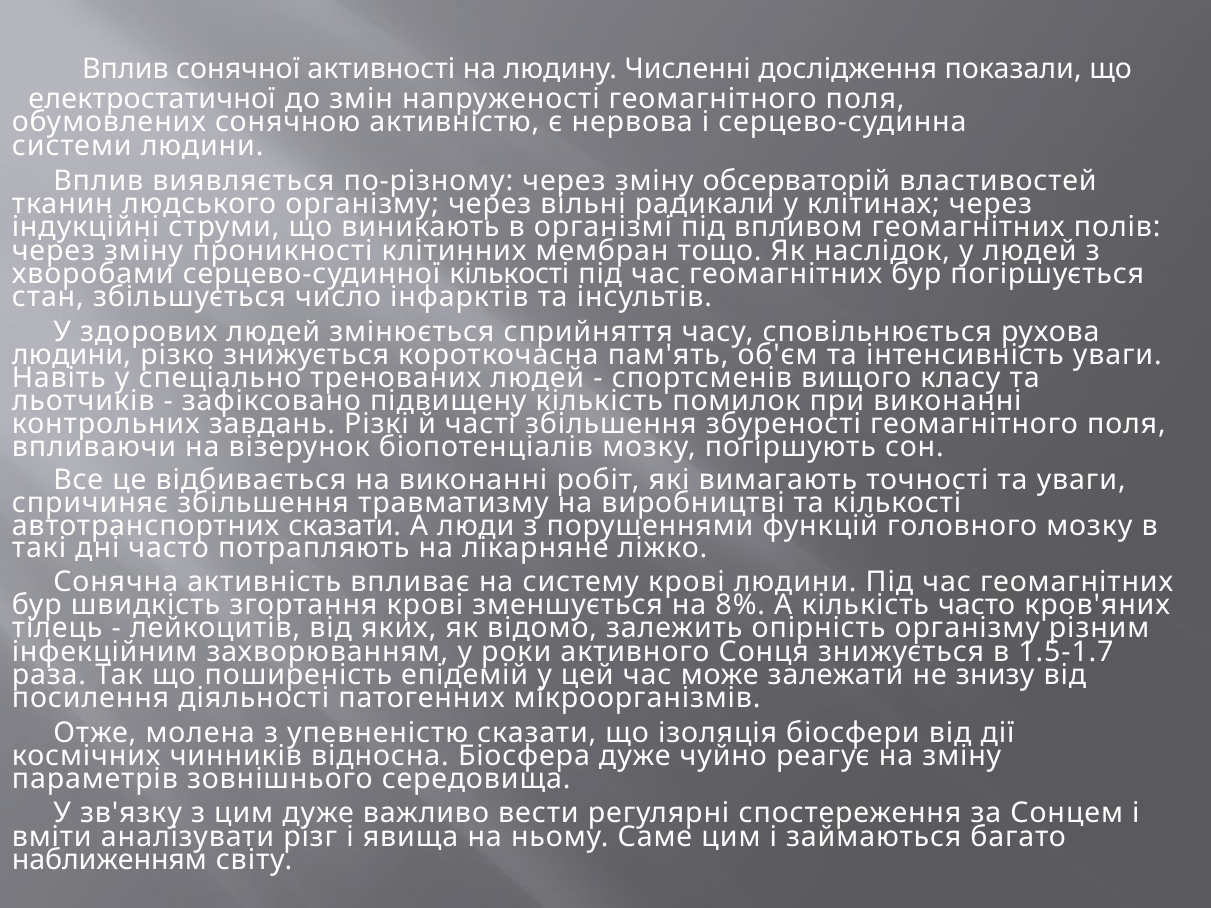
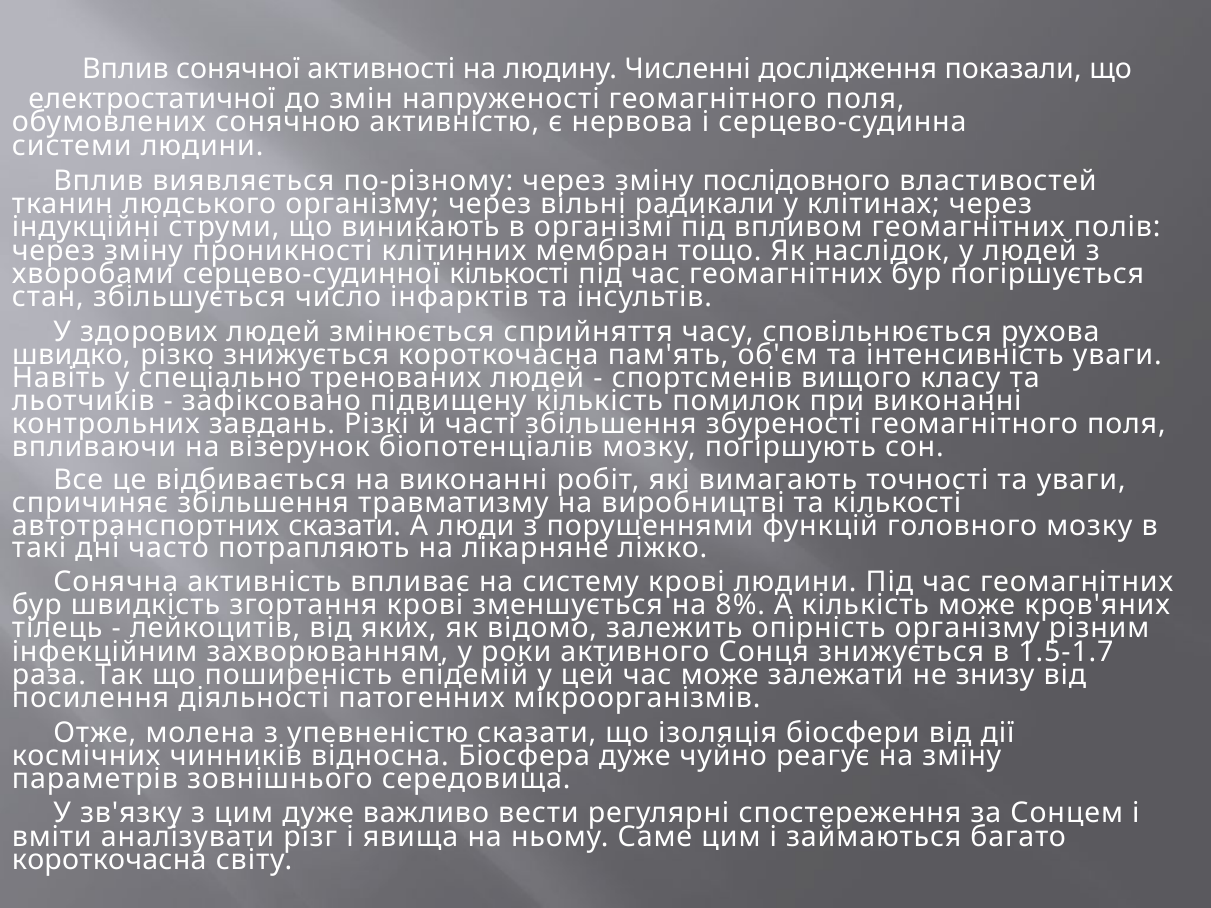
обсерваторій: обсерваторій -> послідовного (796, 181)
людини: людини -> швидко (71, 355)
кількість часто: часто -> може (977, 605)
наближенням: наближенням -> короткочасна (109, 860)
